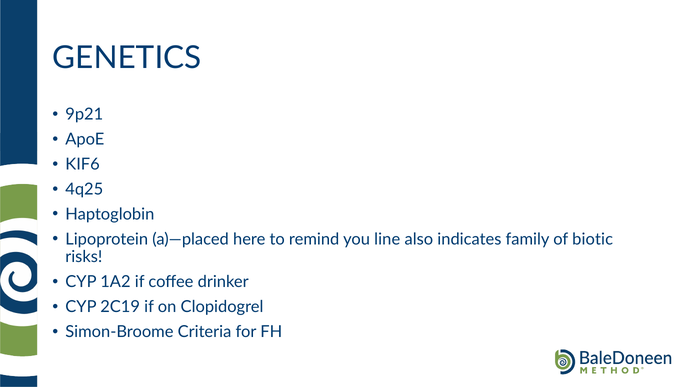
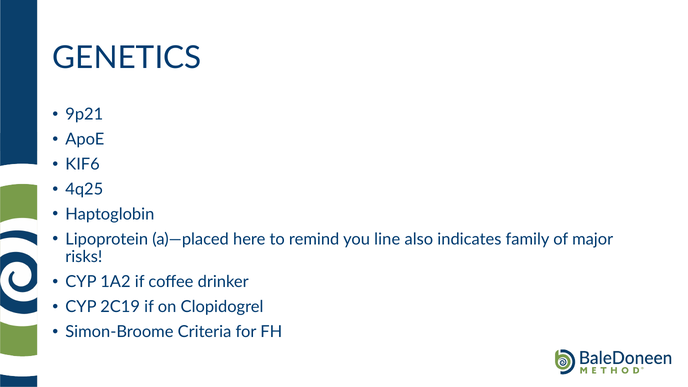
biotic: biotic -> major (593, 239)
